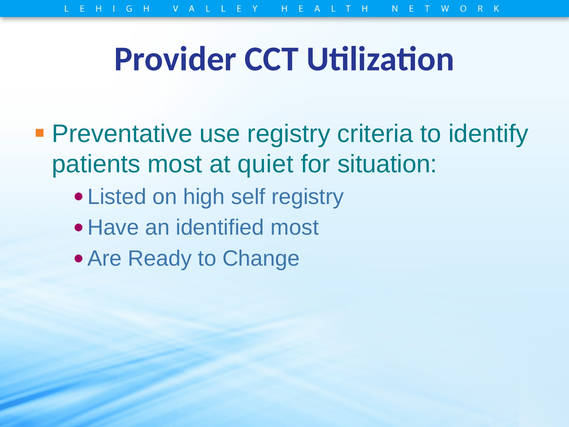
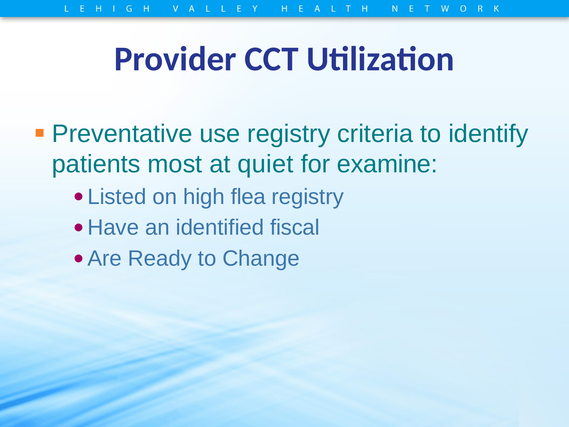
situation: situation -> examine (387, 164)
self: self -> flea (248, 197)
identified most: most -> fiscal (295, 228)
